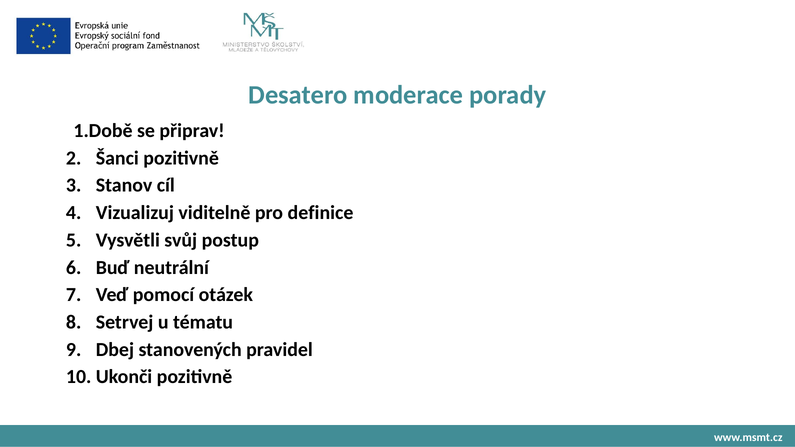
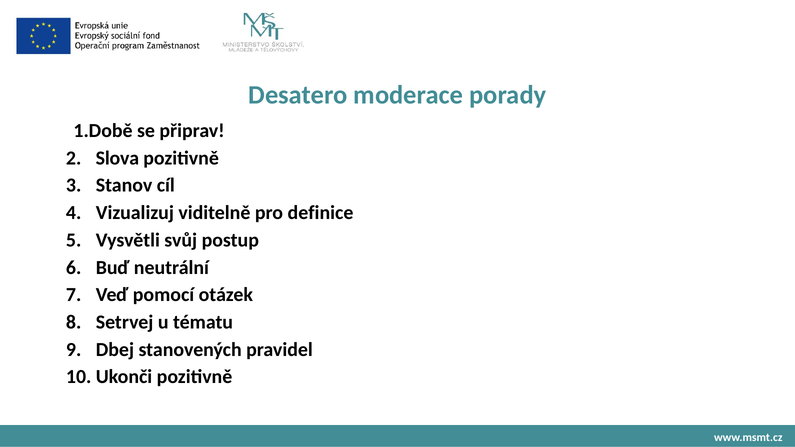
Šanci: Šanci -> Slova (117, 158)
